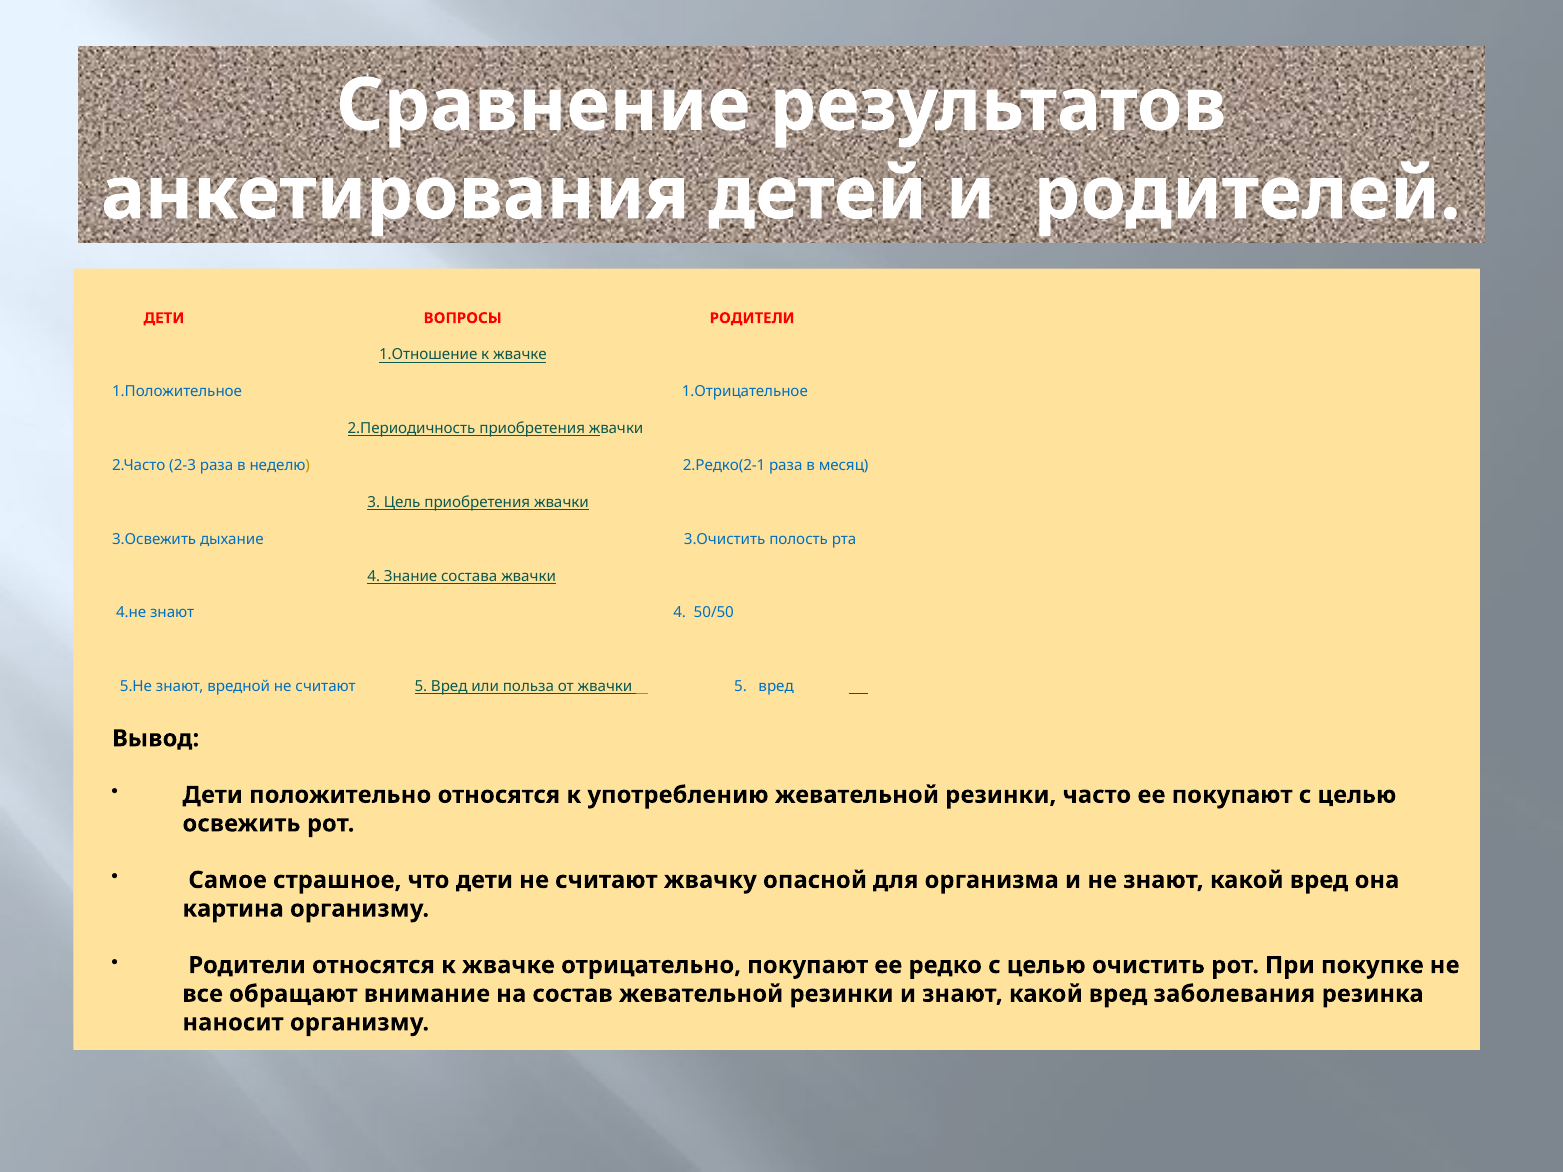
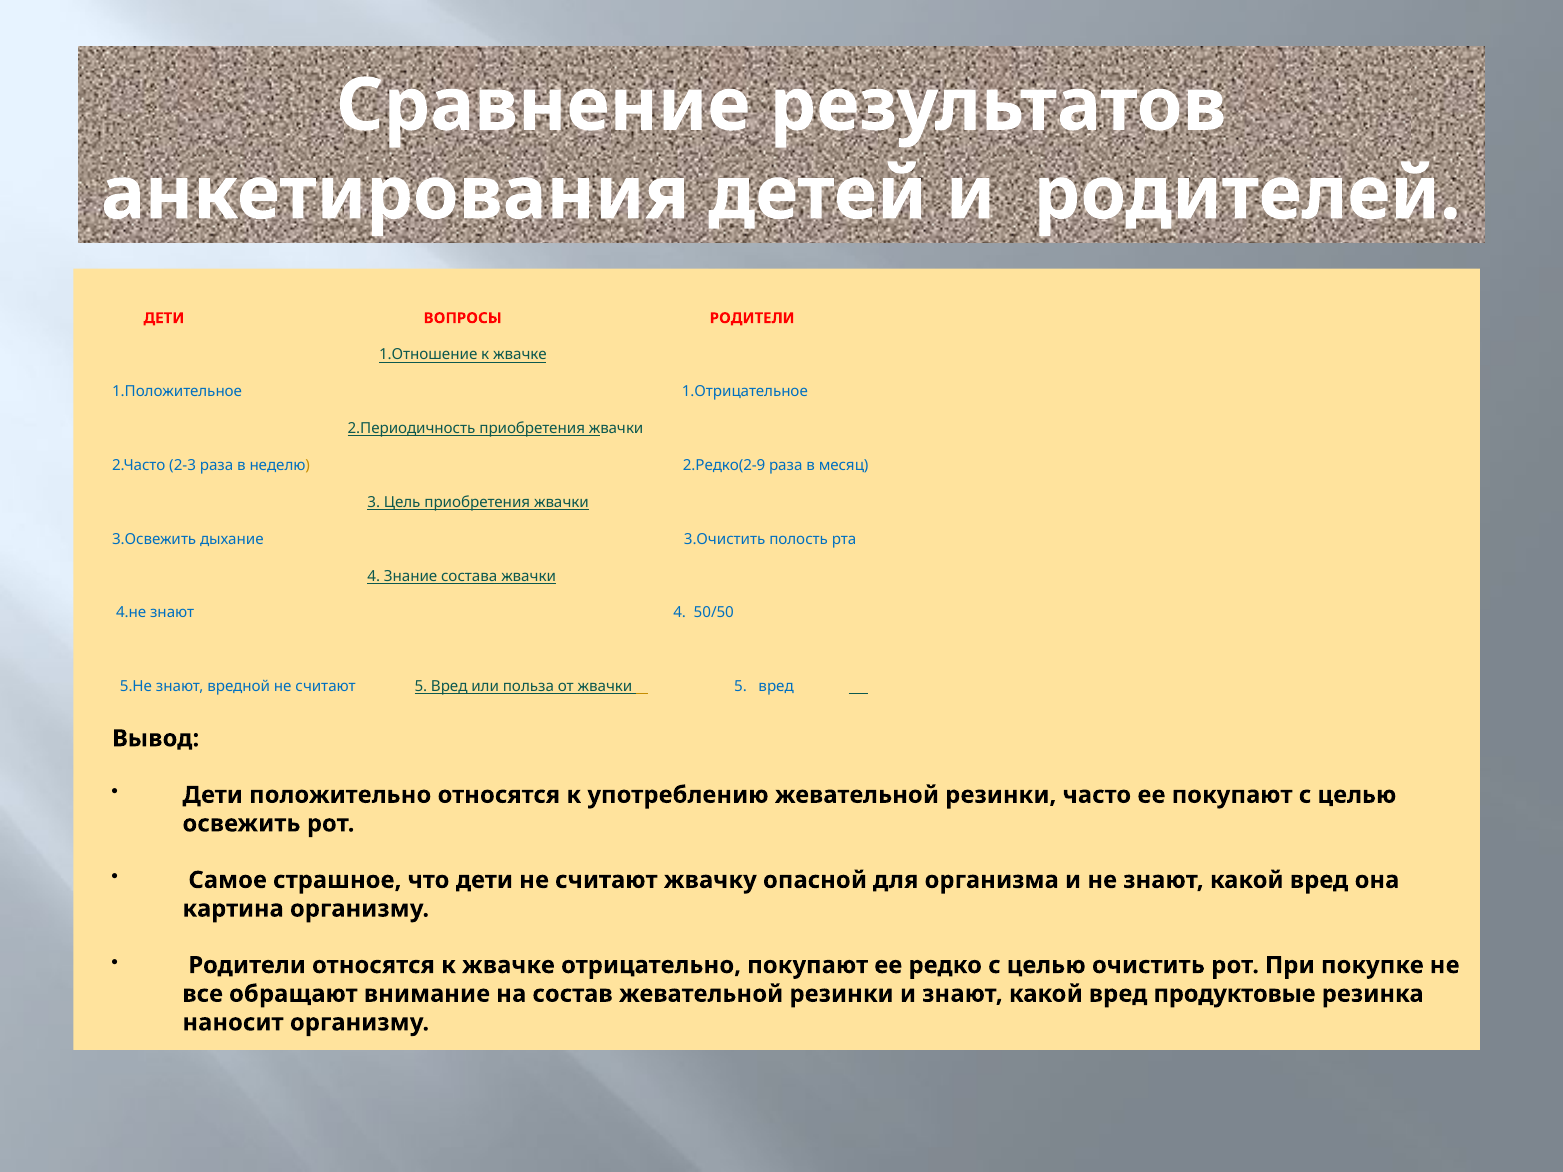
2.Редко(2-1: 2.Редко(2-1 -> 2.Редко(2-9 (724, 466)
заболевания: заболевания -> продуктовые (1235, 994)
